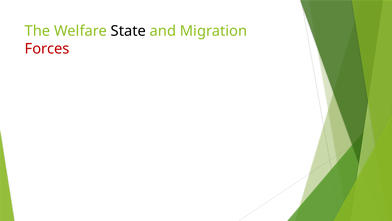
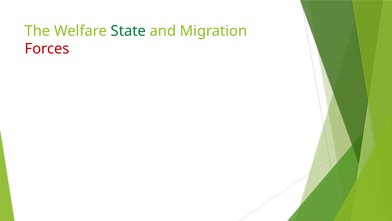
State colour: black -> green (128, 31)
